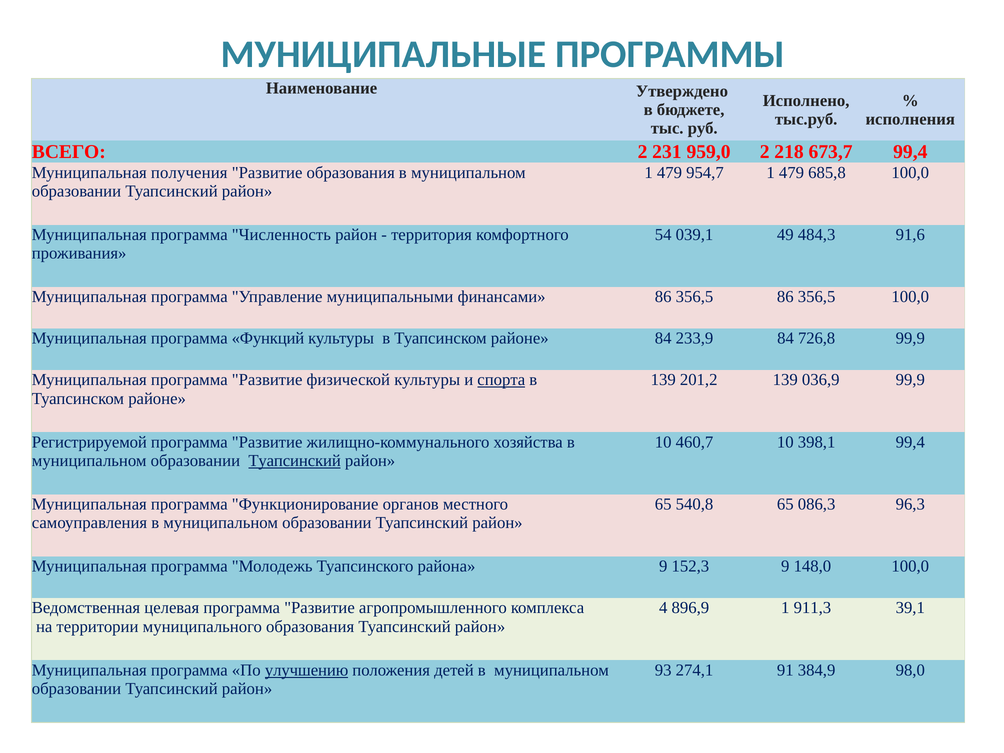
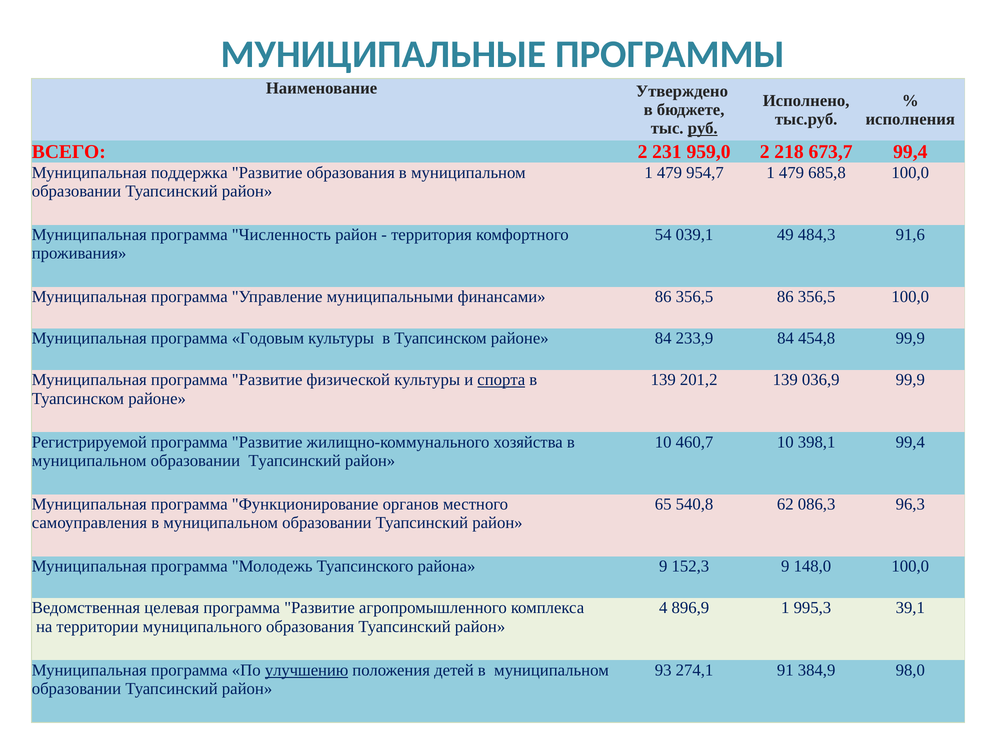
руб underline: none -> present (703, 128)
получения: получения -> поддержка (189, 173)
Функций: Функций -> Годовым (268, 338)
726,8: 726,8 -> 454,8 (817, 338)
Туапсинский underline: present -> none (295, 461)
540,8 65: 65 -> 62 (785, 504)
911,3: 911,3 -> 995,3 (812, 608)
